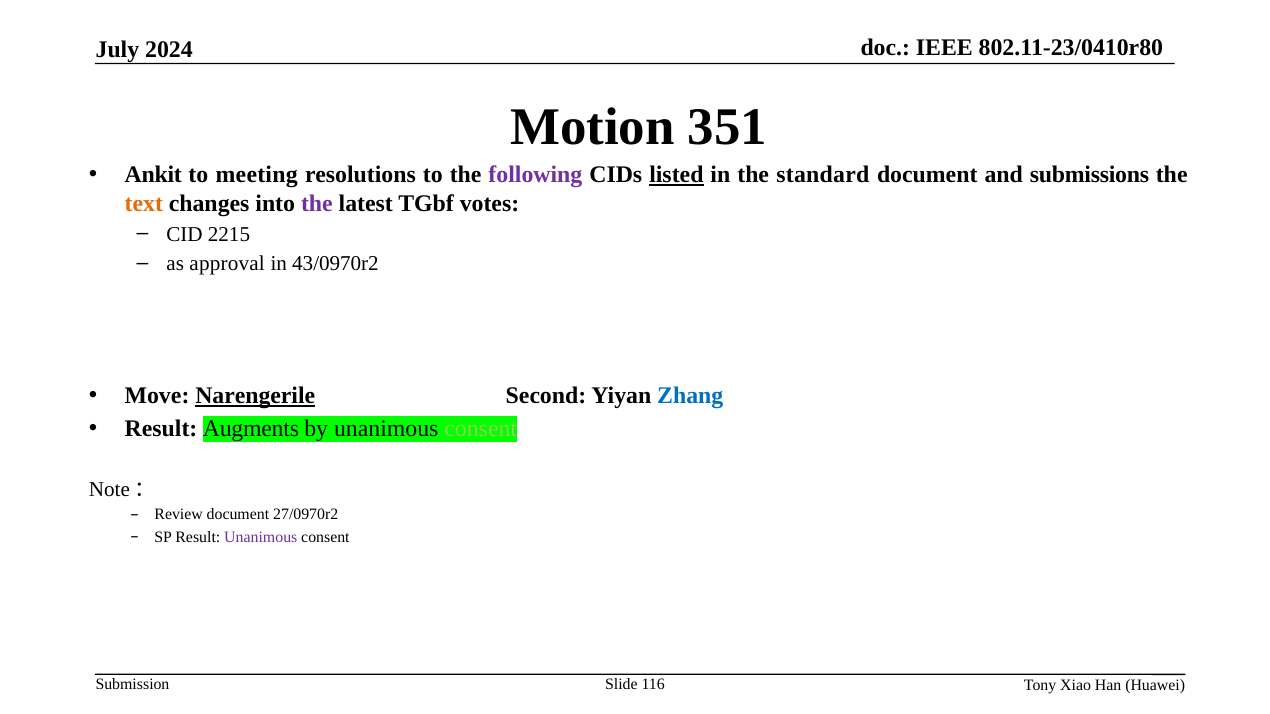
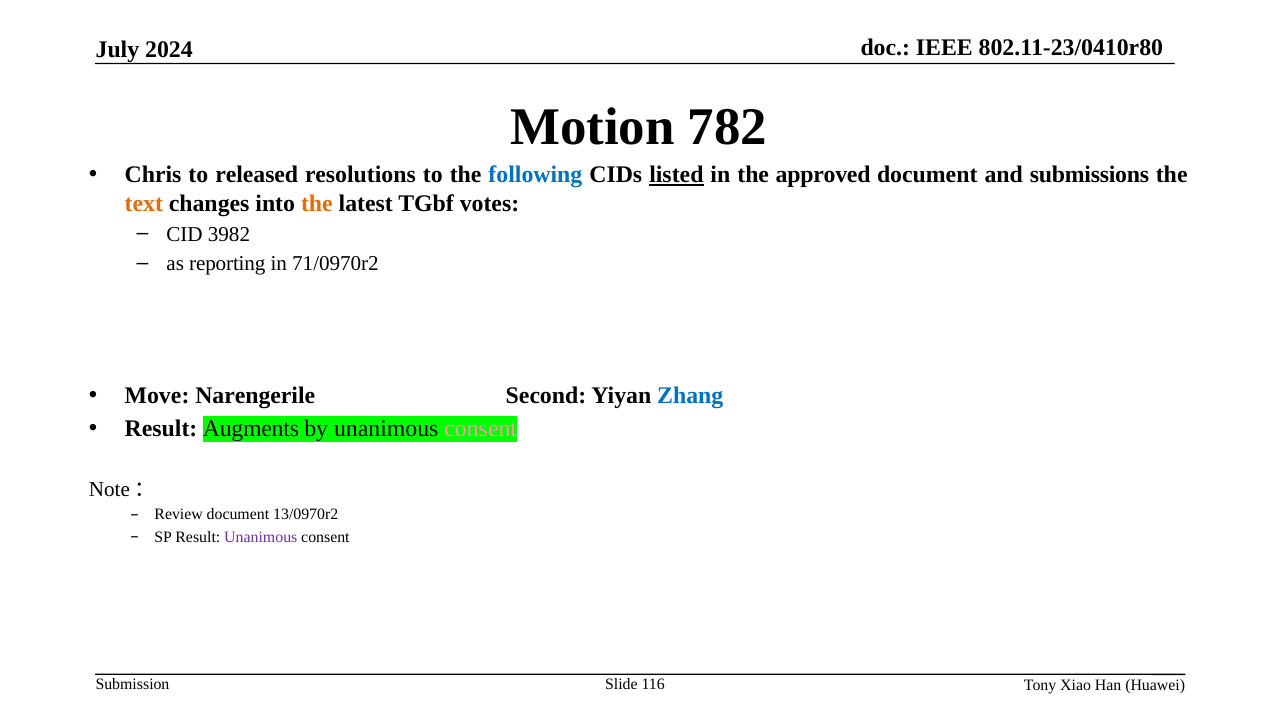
351: 351 -> 782 (728, 128)
Ankit: Ankit -> Chris (153, 175)
meeting: meeting -> released (257, 175)
following colour: purple -> blue (535, 175)
standard: standard -> approved (823, 175)
the colour: purple -> orange (317, 203)
2215: 2215 -> 3982 (229, 234)
approval: approval -> reporting (227, 264)
43/0970r2: 43/0970r2 -> 71/0970r2 (336, 264)
Narengerile underline: present -> none (255, 396)
consent colour: light green -> pink (481, 429)
27/0970r2: 27/0970r2 -> 13/0970r2 (306, 515)
